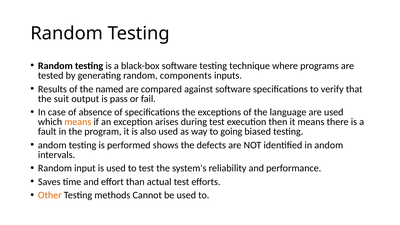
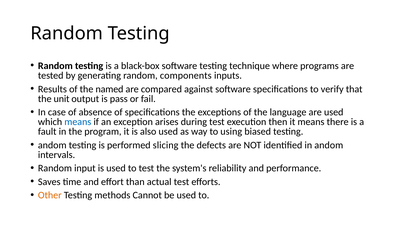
suit: suit -> unit (62, 99)
means colour: orange -> blue (78, 122)
going: going -> using (231, 132)
shows: shows -> slicing (166, 145)
